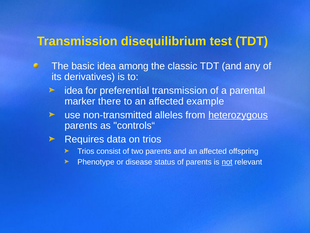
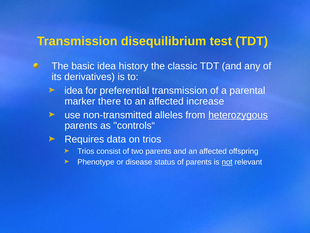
among: among -> history (134, 66)
example: example -> increase (205, 101)
